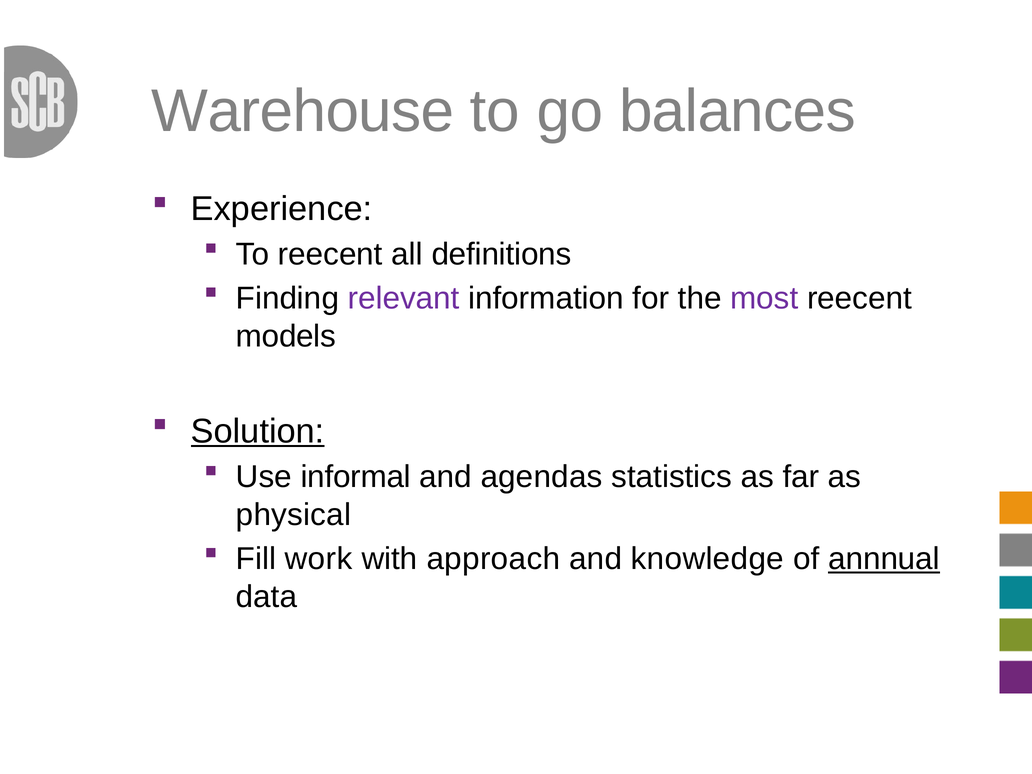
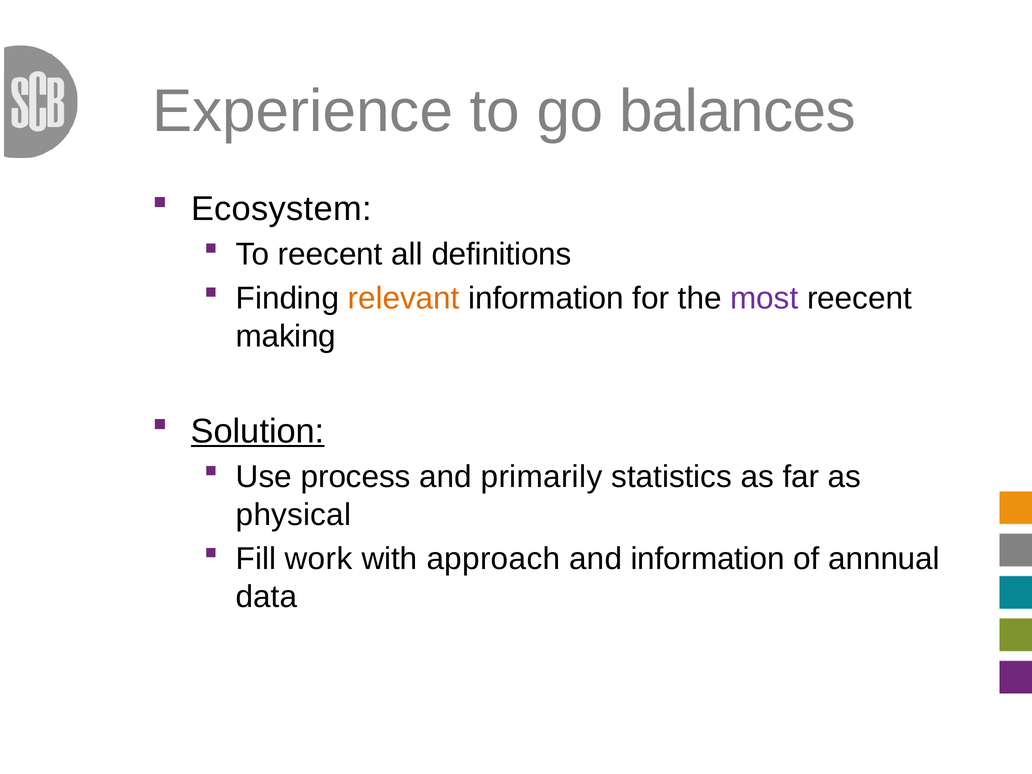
Warehouse: Warehouse -> Experience (303, 111)
Experience: Experience -> Ecosystem (281, 209)
relevant colour: purple -> orange (404, 299)
models: models -> making (286, 336)
informal: informal -> process (356, 477)
agendas: agendas -> primarily (541, 477)
and knowledge: knowledge -> information (708, 559)
annnual underline: present -> none (884, 559)
